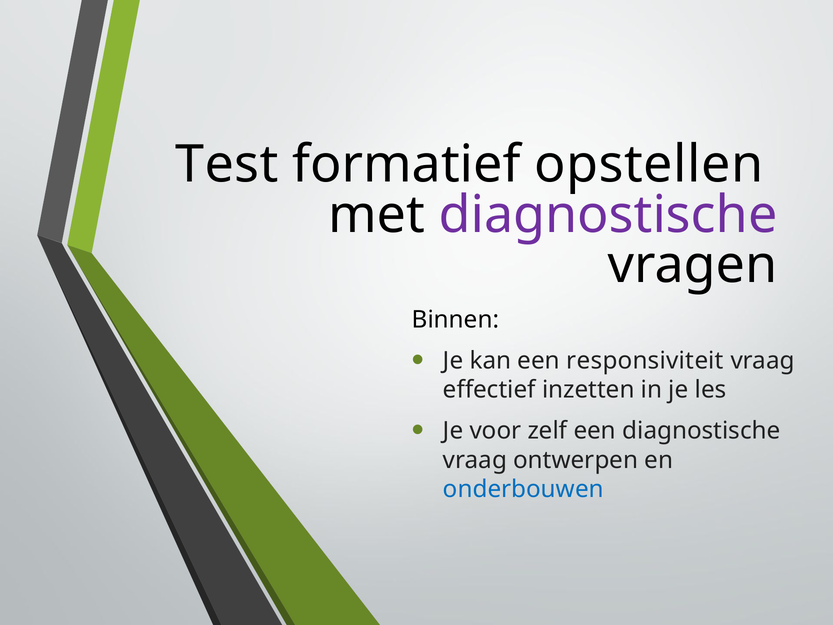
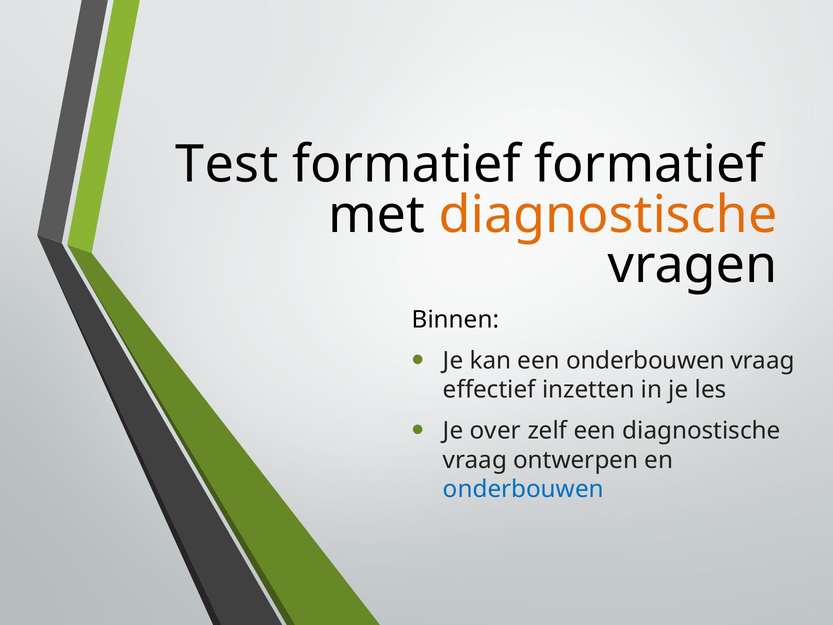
formatief opstellen: opstellen -> formatief (649, 165)
diagnostische colour: purple -> orange (608, 215)
een responsiviteit: responsiviteit -> onderbouwen (645, 361)
voor: voor -> over (495, 431)
